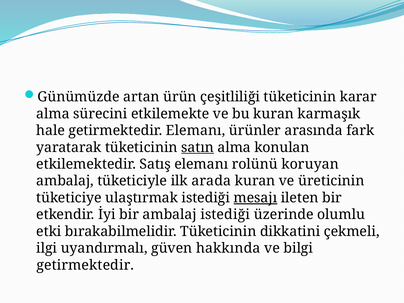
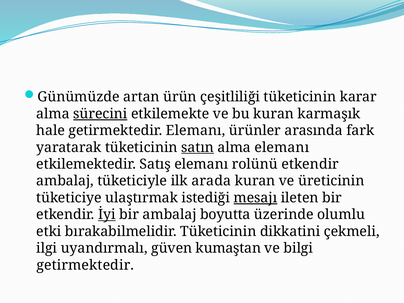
sürecini underline: none -> present (100, 114)
alma konulan: konulan -> elemanı (282, 147)
rolünü koruyan: koruyan -> etkendir (310, 164)
İyi underline: none -> present (107, 215)
ambalaj istediği: istediği -> boyutta (225, 215)
hakkında: hakkında -> kumaştan (228, 248)
